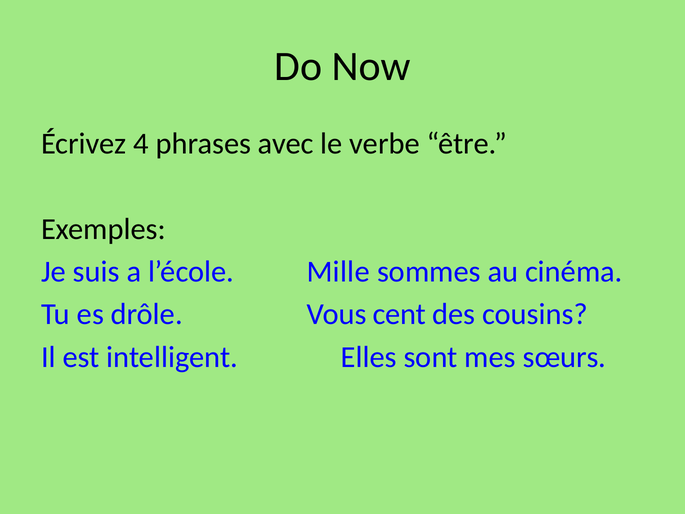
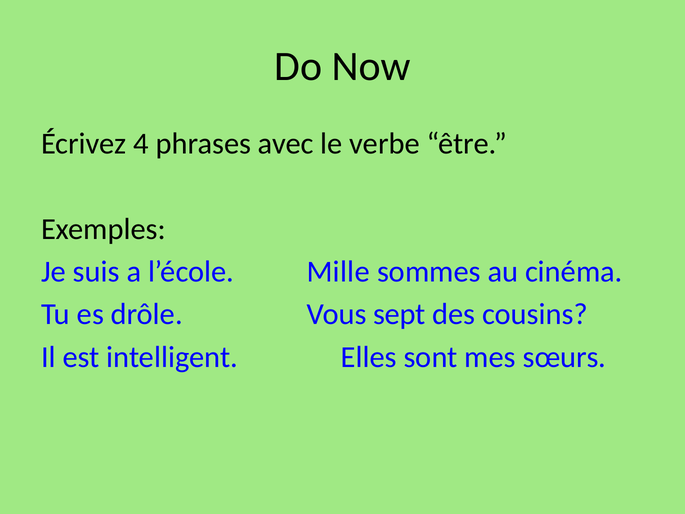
cent: cent -> sept (399, 314)
